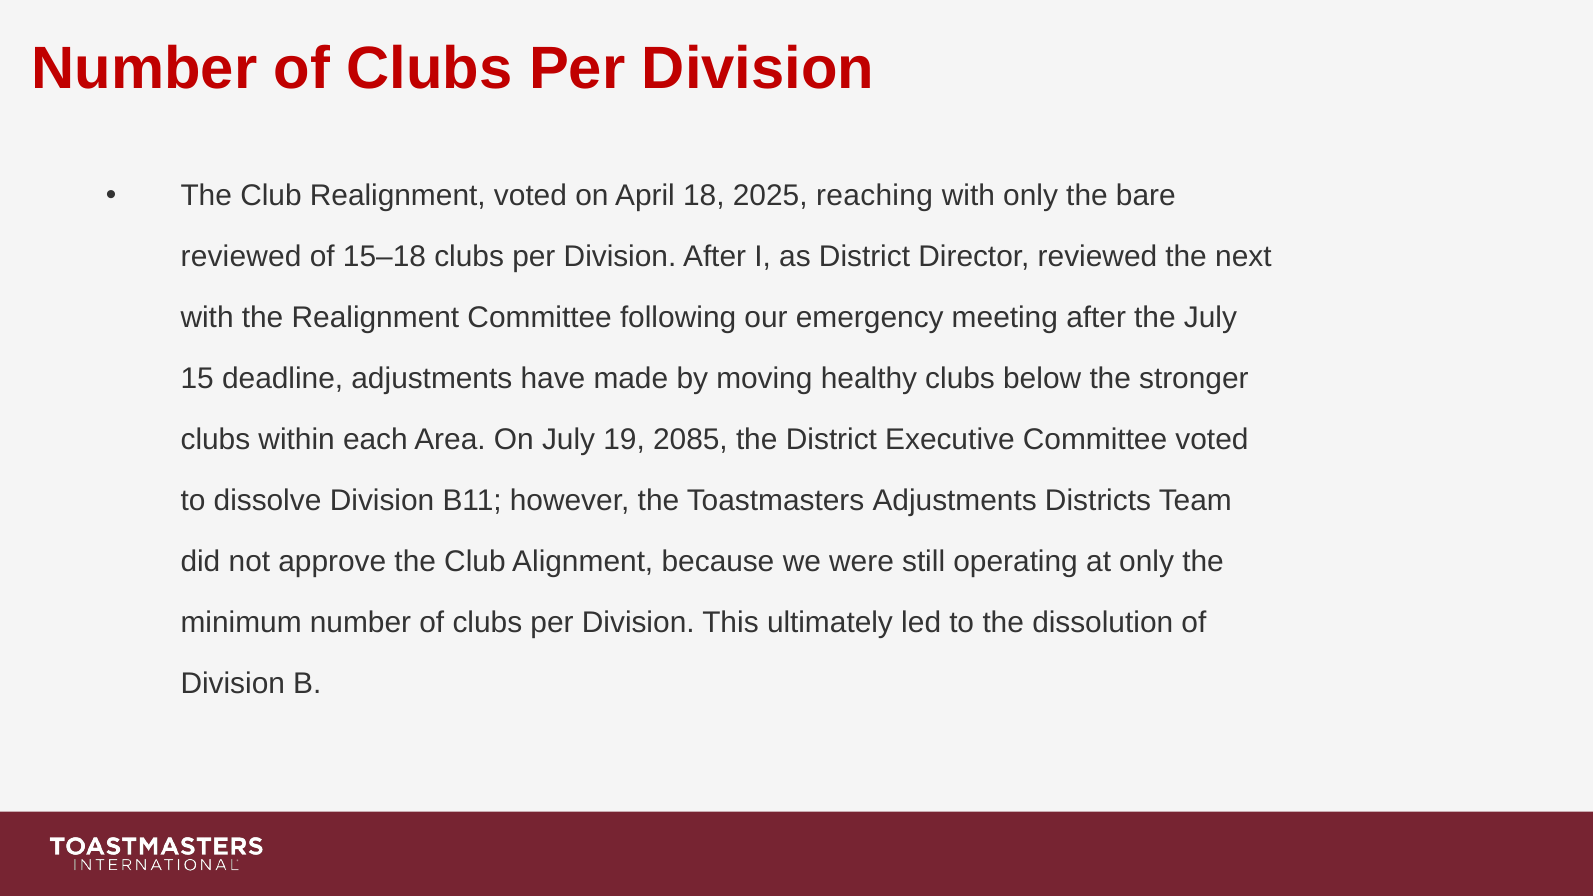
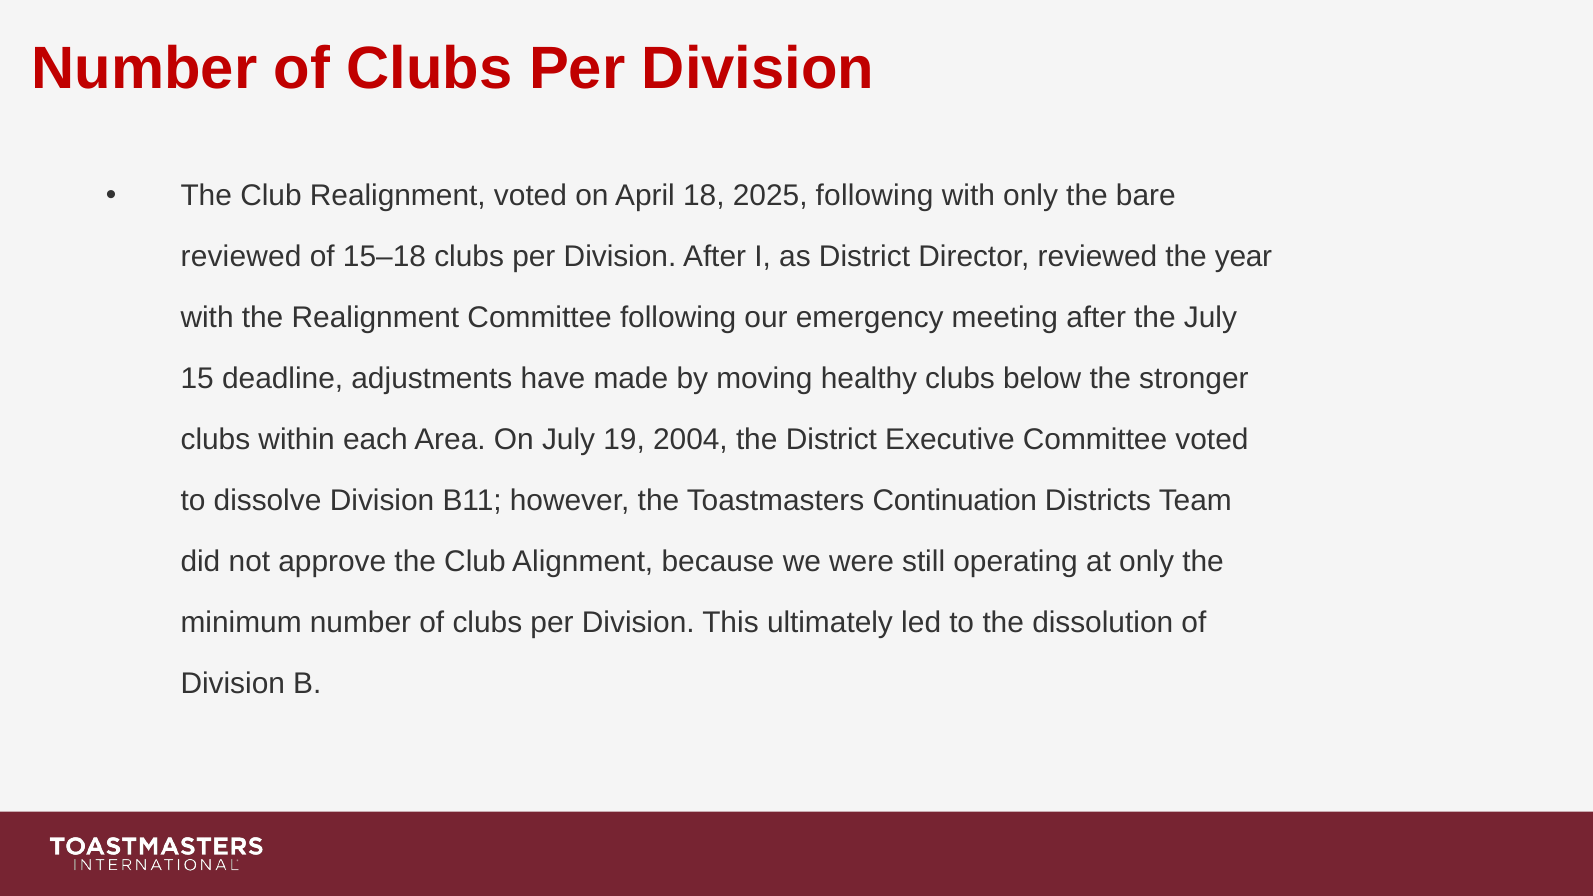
2025 reaching: reaching -> following (875, 196)
next: next -> year (1244, 257)
2085: 2085 -> 2004 (690, 440)
Toastmasters Adjustments: Adjustments -> Continuation (955, 501)
